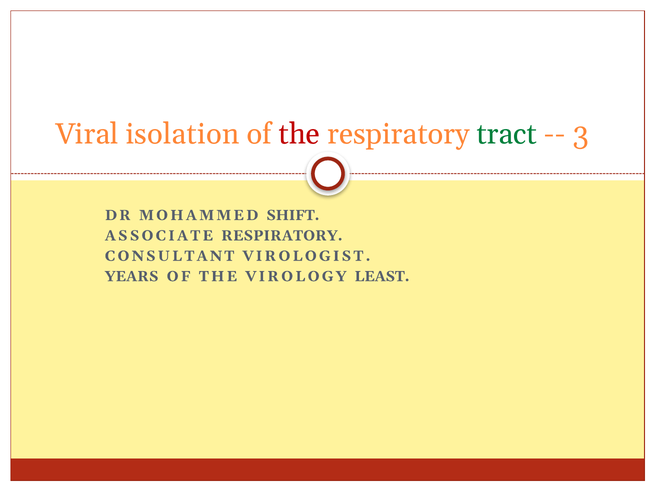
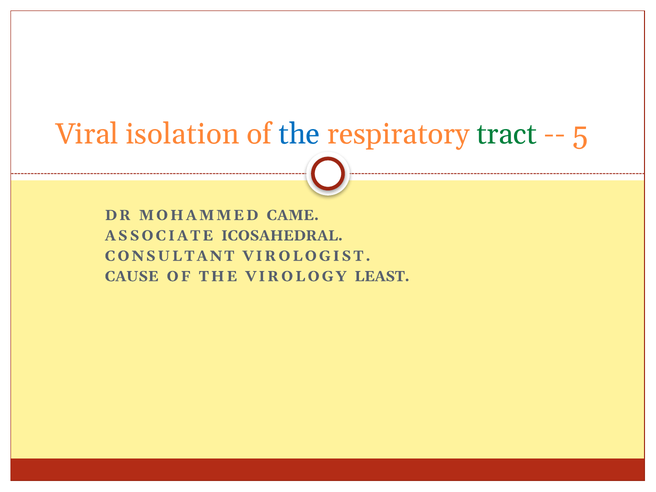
the colour: red -> blue (299, 134)
3: 3 -> 5 (581, 134)
SHIFT: SHIFT -> CAME (293, 215)
ASSOCIATE RESPIRATORY: RESPIRATORY -> ICOSAHEDRAL (282, 236)
YEARS: YEARS -> CAUSE (132, 276)
